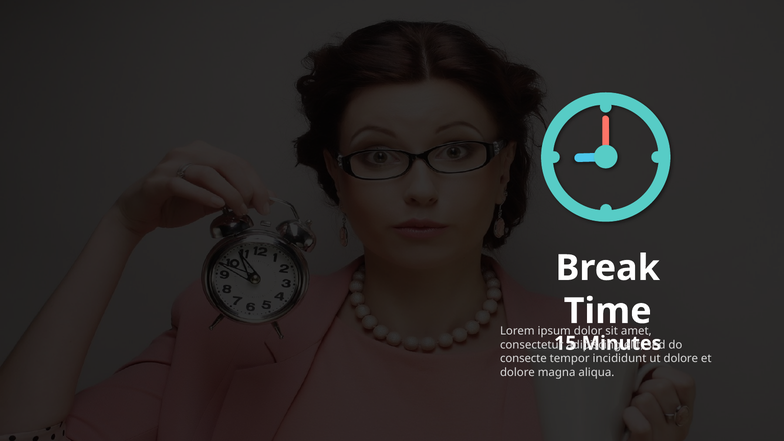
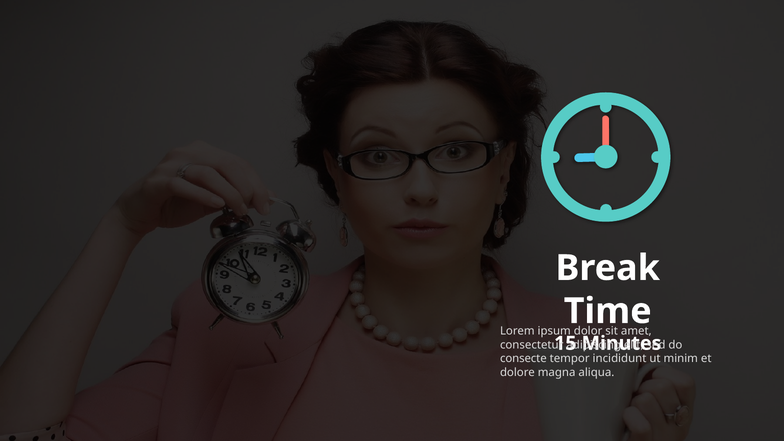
dolore: dolore -> minim (681, 359)
